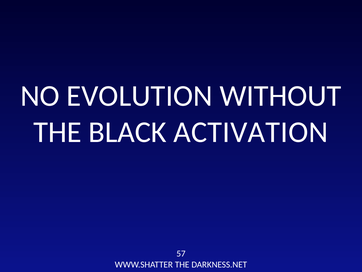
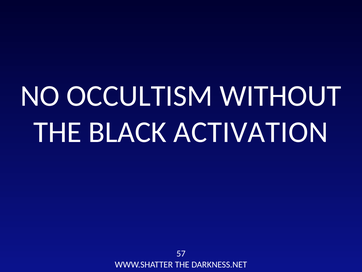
EVOLUTION: EVOLUTION -> OCCULTISM (140, 96)
